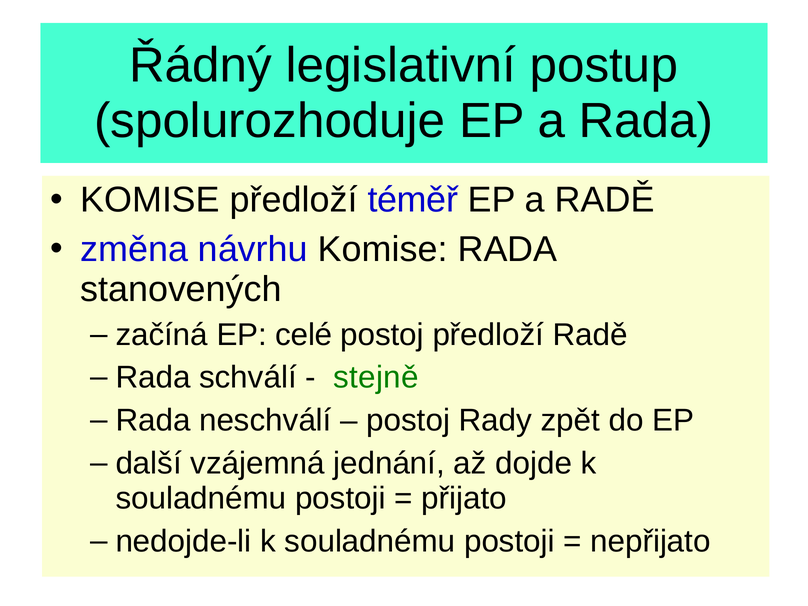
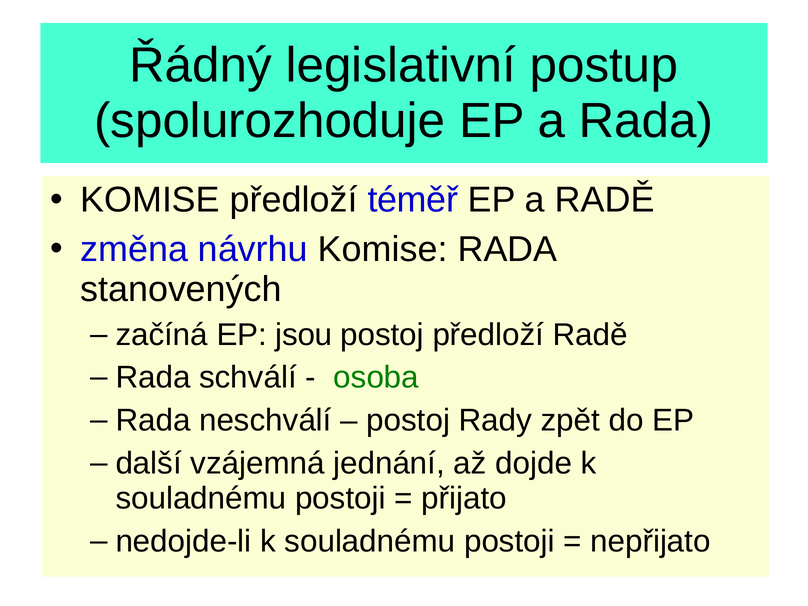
celé: celé -> jsou (304, 335)
stejně: stejně -> osoba (376, 378)
